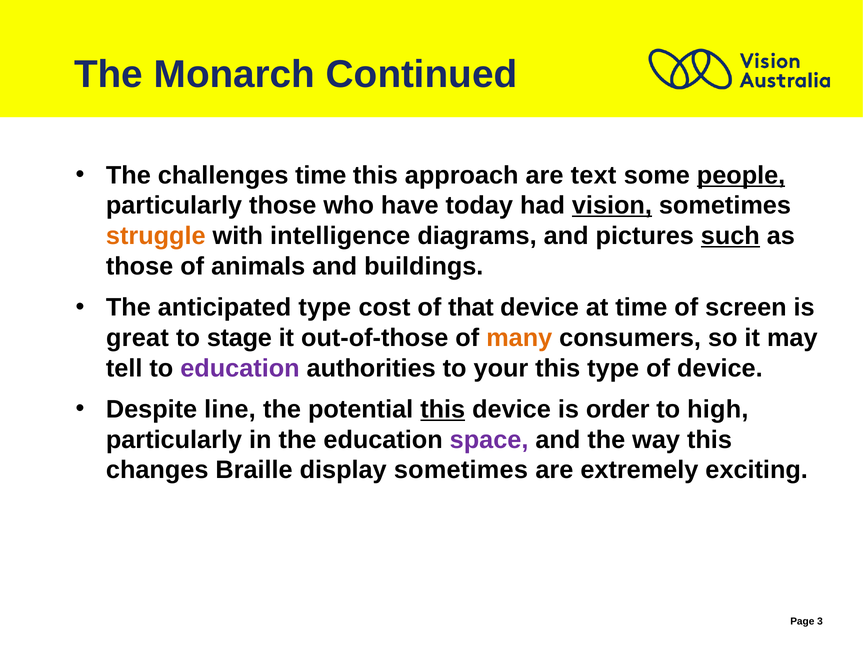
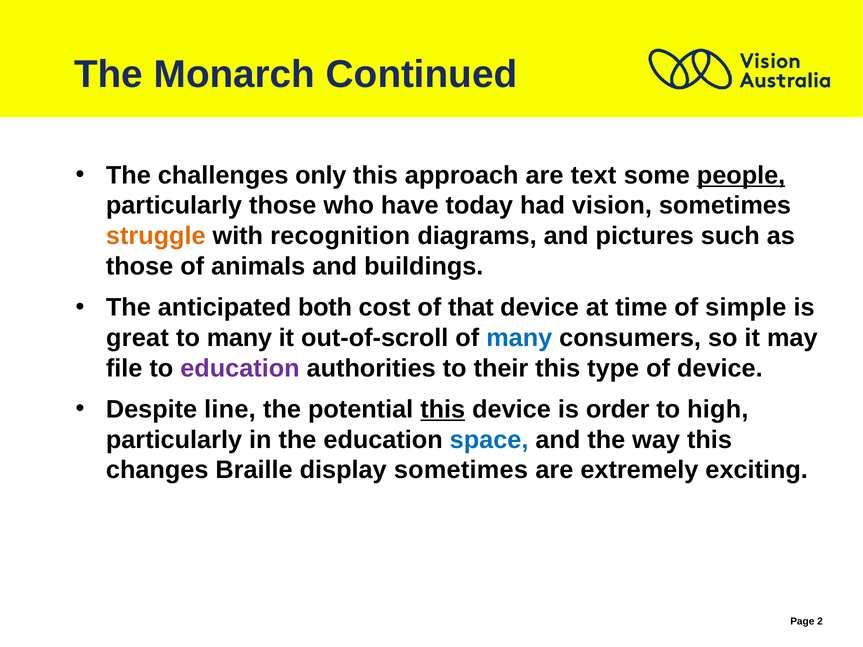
challenges time: time -> only (321, 175)
vision underline: present -> none (612, 206)
intelligence: intelligence -> recognition (340, 236)
such underline: present -> none (730, 236)
anticipated type: type -> both (325, 308)
screen: screen -> simple (746, 308)
to stage: stage -> many (239, 338)
out-of-those: out-of-those -> out-of-scroll (375, 338)
many colour: orange -> blue (519, 338)
tell: tell -> file (124, 368)
your: your -> their (501, 368)
space colour: purple -> blue (489, 440)
3: 3 -> 2 (820, 622)
